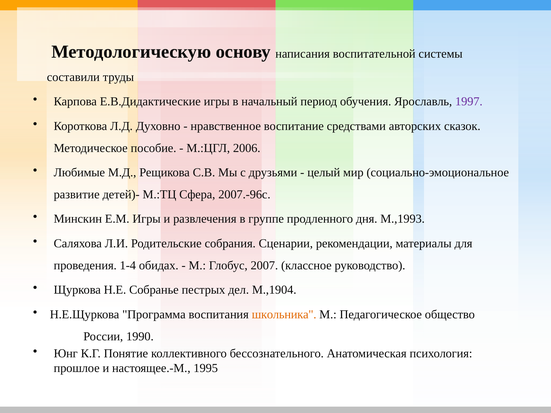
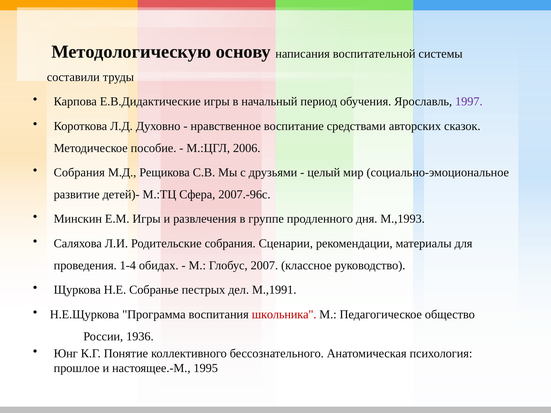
Любимые: Любимые -> Собрания (79, 173)
М.,1904: М.,1904 -> М.,1991 (274, 290)
школьника colour: orange -> red (284, 315)
1990: 1990 -> 1936 (140, 337)
